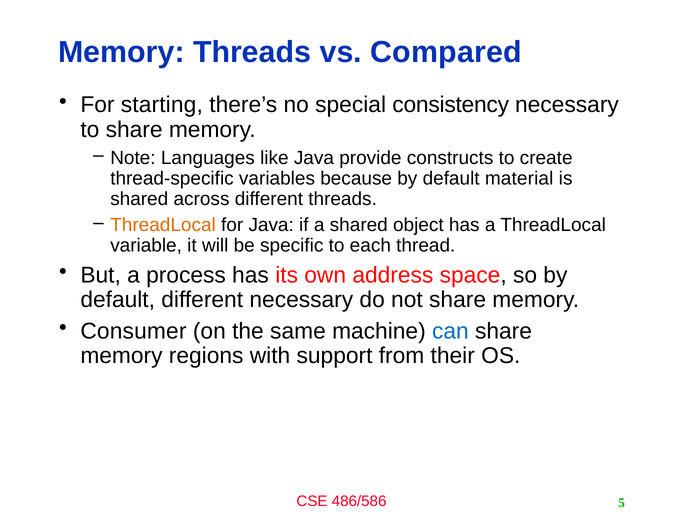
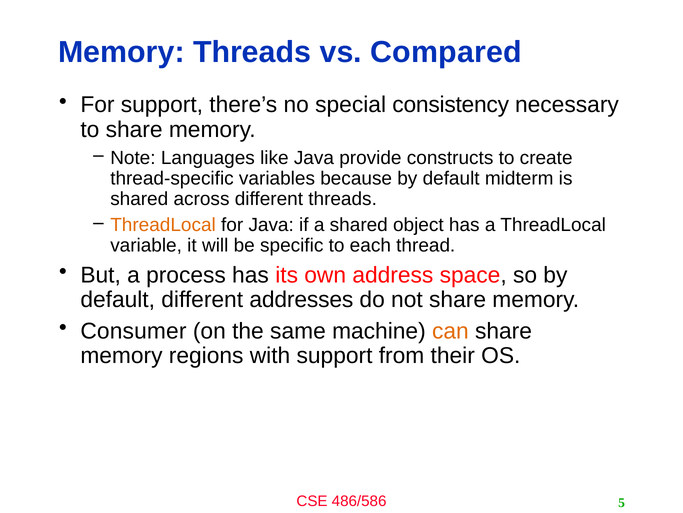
For starting: starting -> support (162, 105)
material: material -> midterm (519, 178)
different necessary: necessary -> addresses (301, 299)
can colour: blue -> orange (450, 331)
